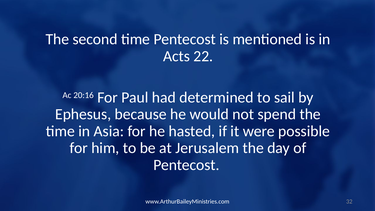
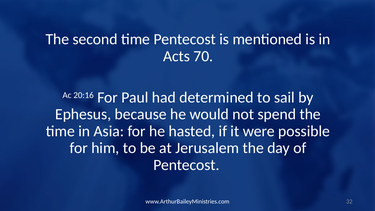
22: 22 -> 70 (203, 56)
